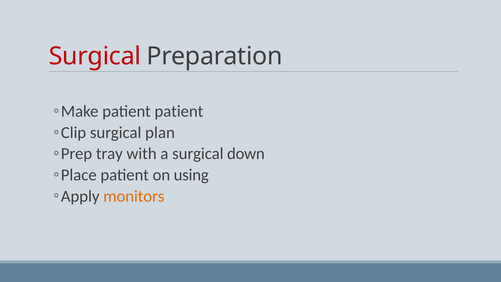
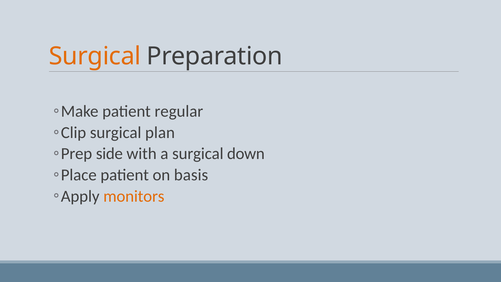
Surgical colour: red -> orange (95, 56)
patient patient: patient -> regular (179, 111)
tray: tray -> side (109, 154)
using: using -> basis (191, 175)
